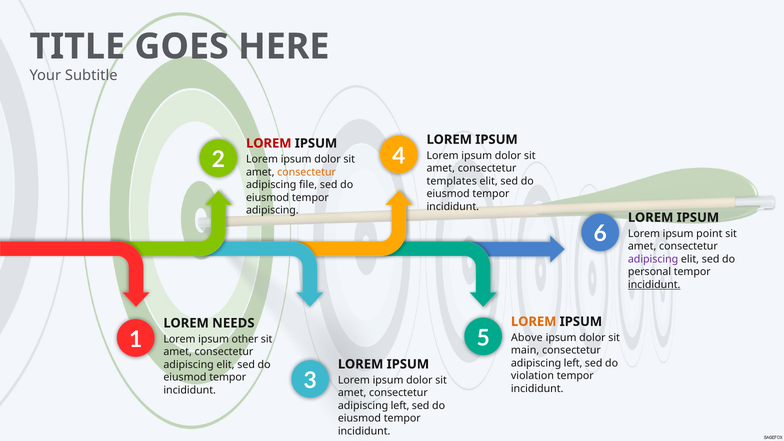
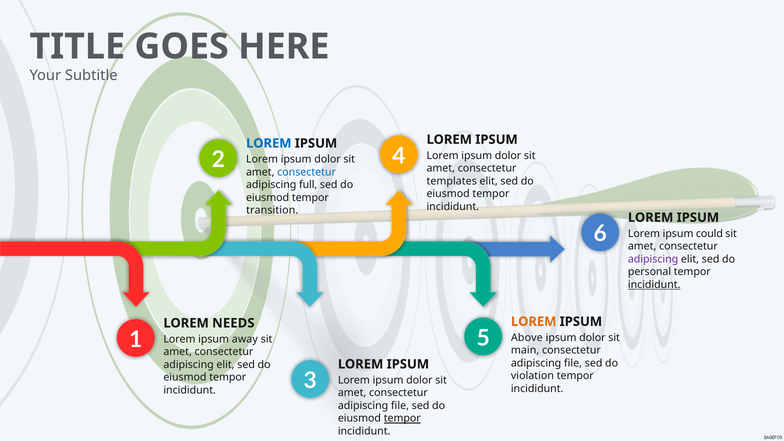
LOREM colour: red -> blue (269, 143)
consectetur colour: orange -> blue (307, 172)
file: file -> full (308, 185)
adipiscing: adipiscing -> transition (272, 210)
point: point -> could (709, 234)
other: other -> away (245, 339)
left: left -> file (573, 363)
left: left -> file (400, 406)
tempor underline: none -> present (402, 418)
